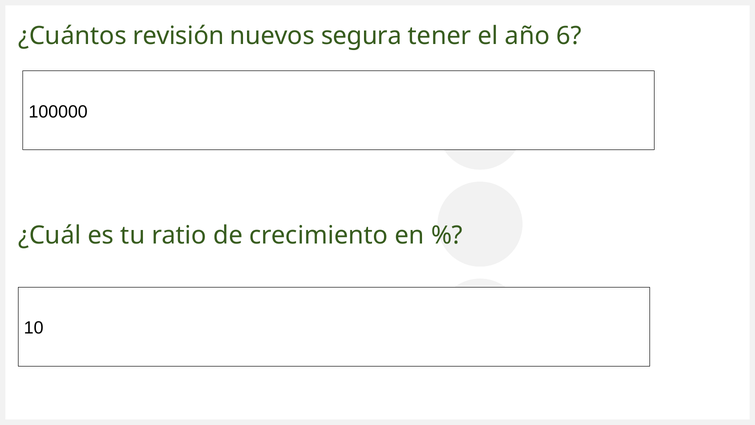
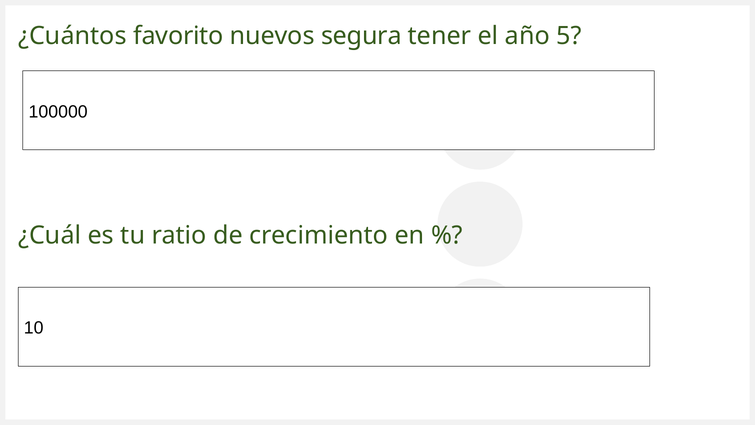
revisión: revisión -> favorito (178, 36)
6: 6 -> 5 (569, 36)
